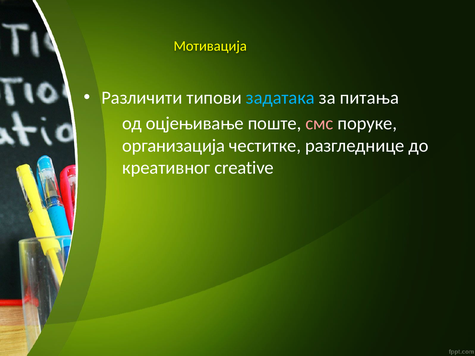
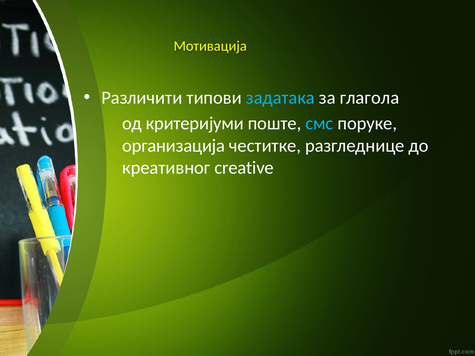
питања: питања -> глагола (369, 98)
оцјењивање: оцјењивање -> критеријуми (195, 124)
смс colour: pink -> light blue (319, 124)
